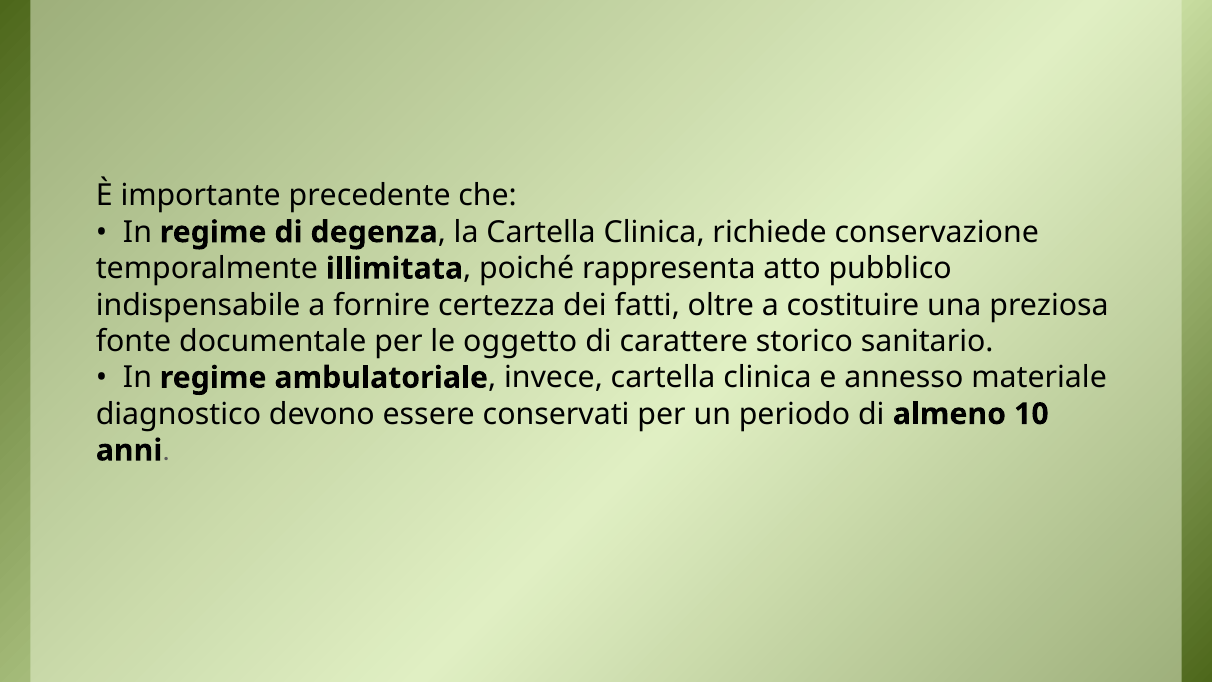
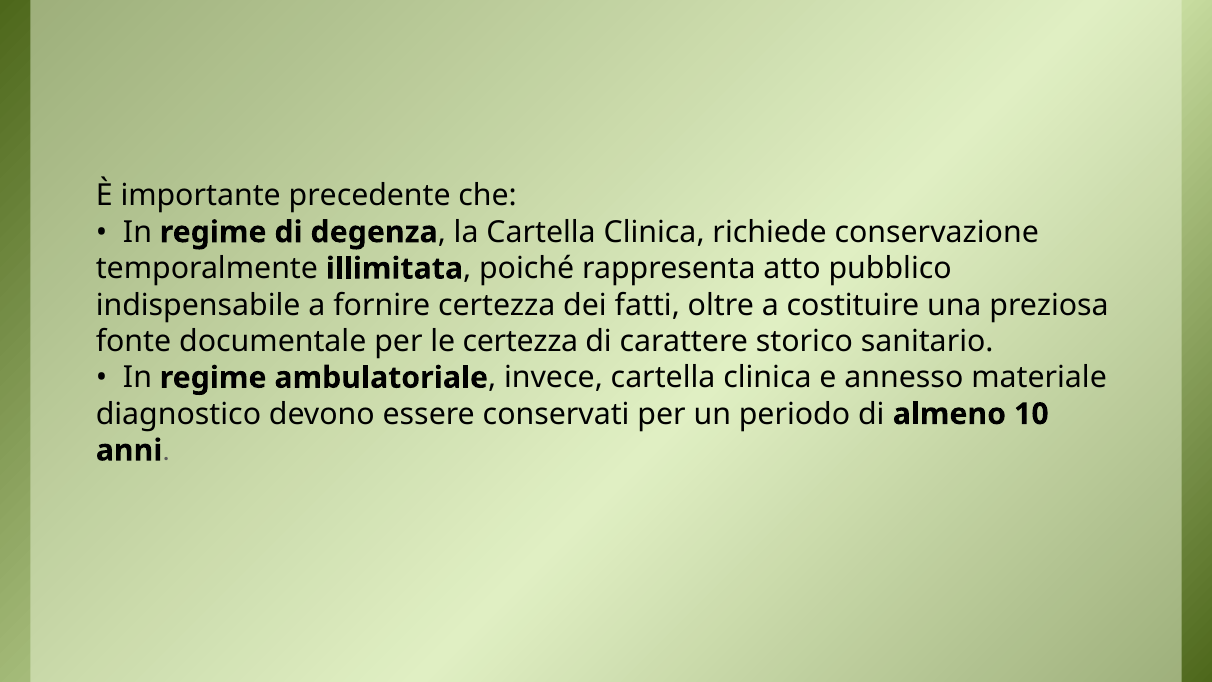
le oggetto: oggetto -> certezza (520, 341)
